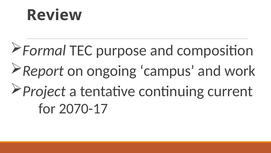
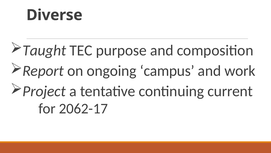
Review: Review -> Diverse (54, 15)
Formal: Formal -> Taught (44, 50)
2070-17: 2070-17 -> 2062-17 (83, 108)
